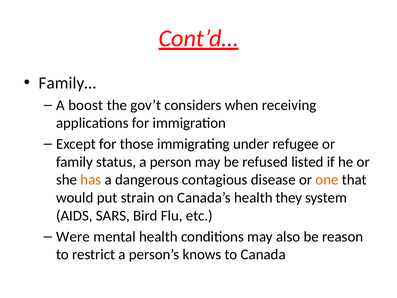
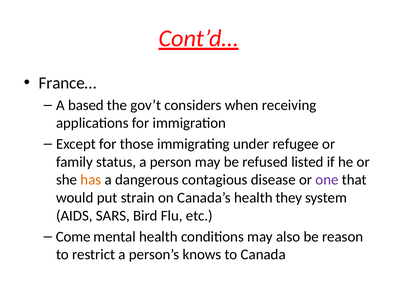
Family…: Family… -> France… (68, 83)
boost: boost -> based (86, 105)
one colour: orange -> purple (327, 180)
Were: Were -> Come (73, 236)
